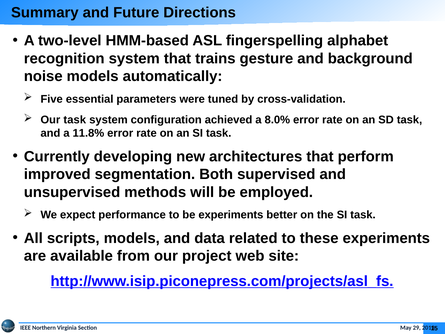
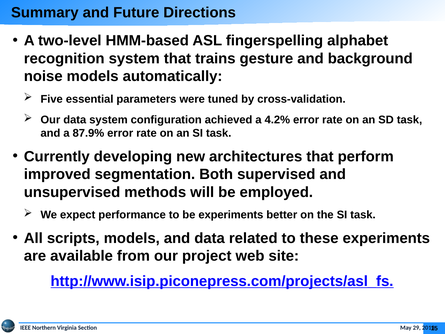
Our task: task -> data (75, 120)
8.0%: 8.0% -> 4.2% (277, 120)
11.8%: 11.8% -> 87.9% (88, 133)
